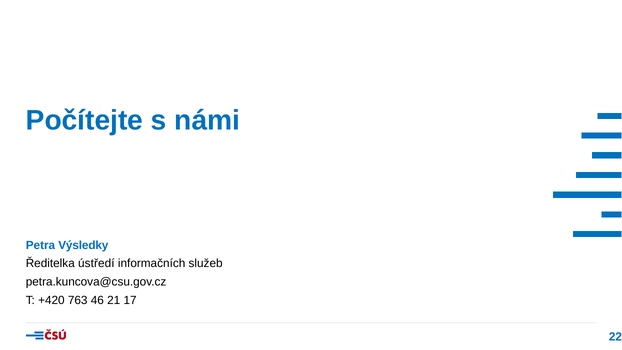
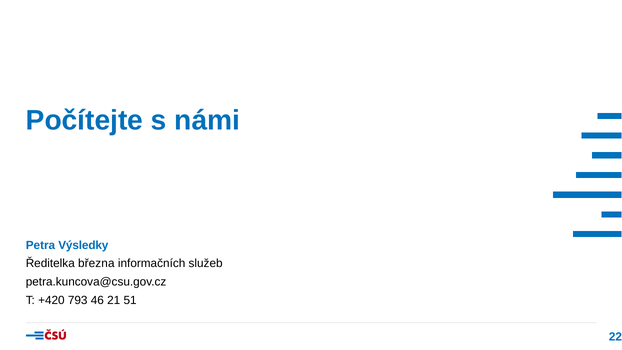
ústředí: ústředí -> března (96, 263)
763: 763 -> 793 (78, 300)
17: 17 -> 51 (130, 300)
